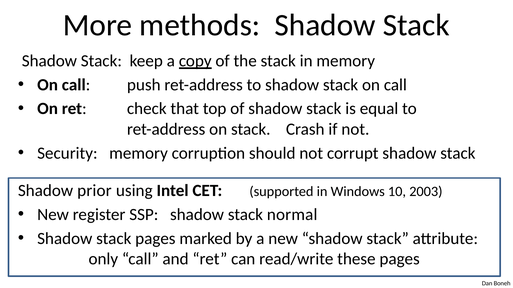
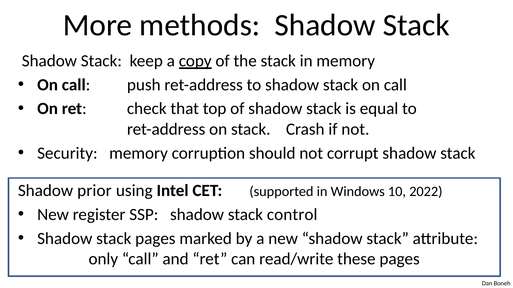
2003: 2003 -> 2022 (426, 192)
normal: normal -> control (292, 215)
